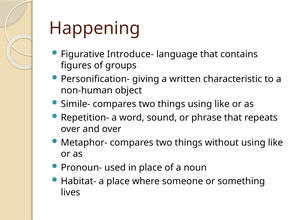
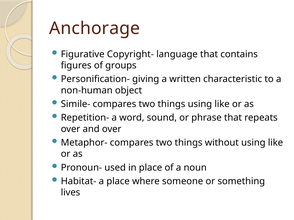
Happening: Happening -> Anchorage (95, 28)
Introduce-: Introduce- -> Copyright- (130, 54)
